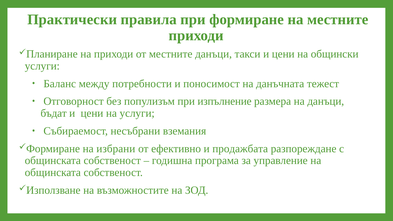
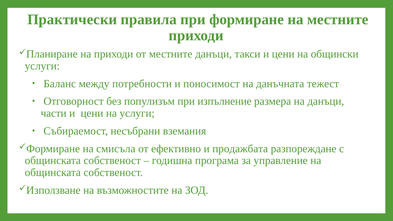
бъдат: бъдат -> части (54, 113)
избрани: избрани -> смисъла (116, 149)
